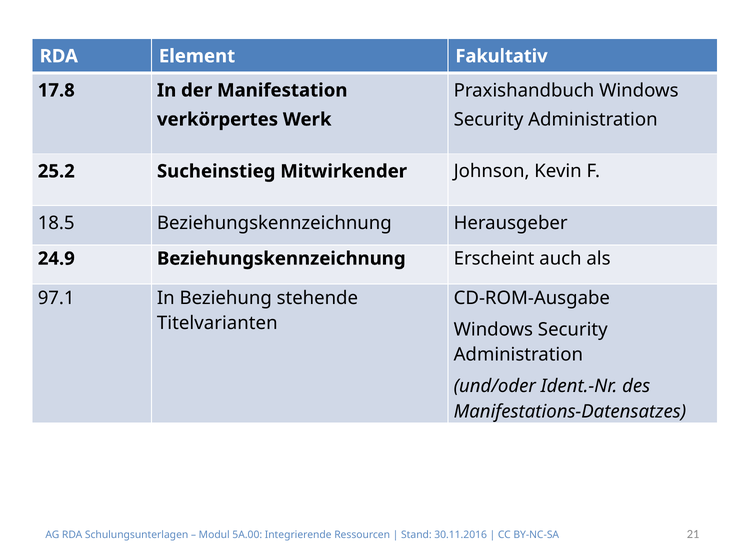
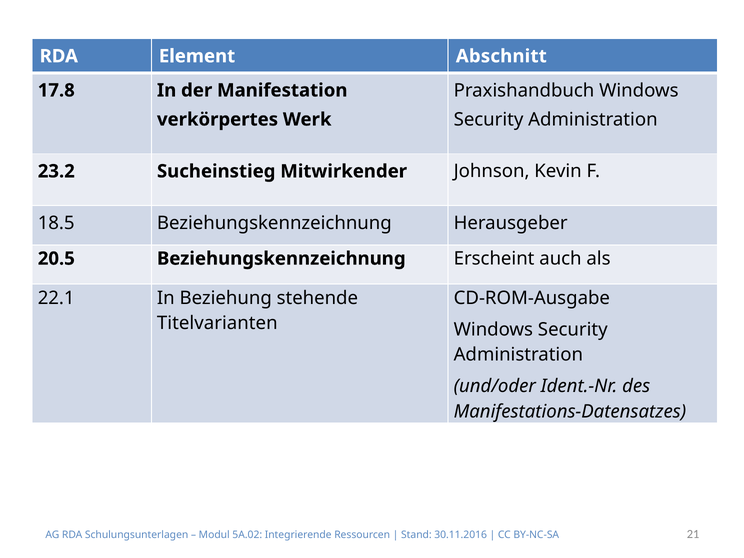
Fakultativ: Fakultativ -> Abschnitt (501, 56)
25.2: 25.2 -> 23.2 (56, 171)
24.9: 24.9 -> 20.5 (56, 259)
97.1: 97.1 -> 22.1 (56, 298)
5A.00: 5A.00 -> 5A.02 (247, 535)
